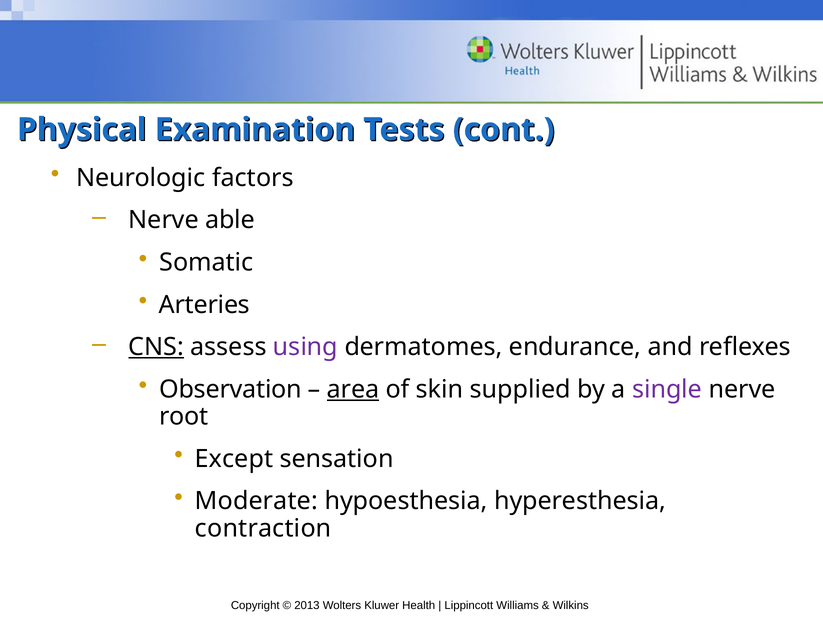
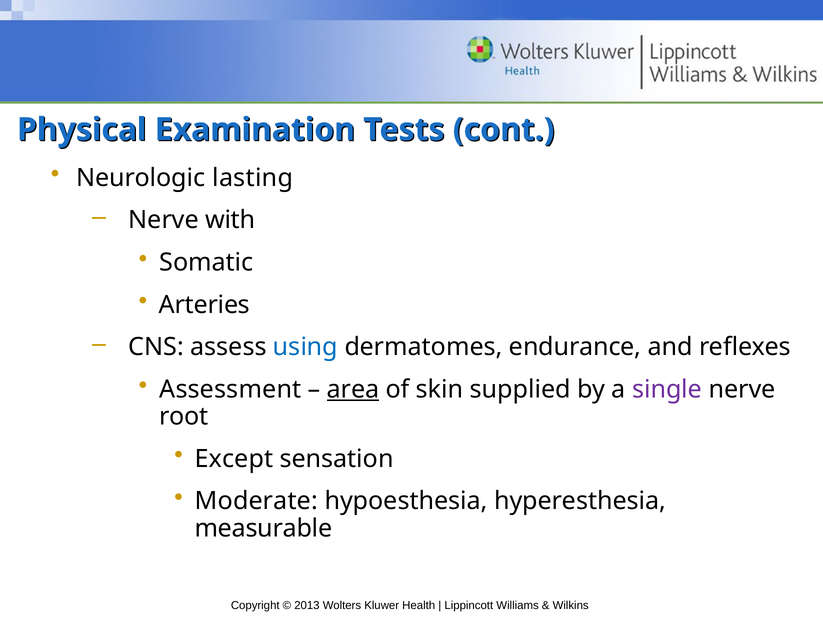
factors: factors -> lasting (253, 178)
able: able -> with (230, 220)
CNS underline: present -> none (156, 347)
using colour: purple -> blue (305, 347)
Observation: Observation -> Assessment (230, 389)
contraction: contraction -> measurable (263, 528)
